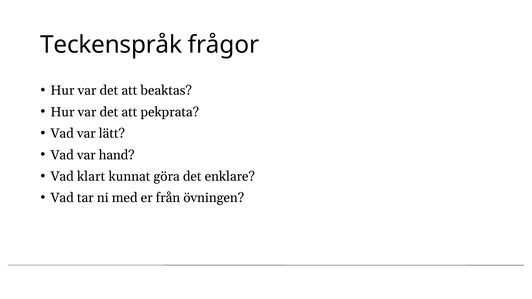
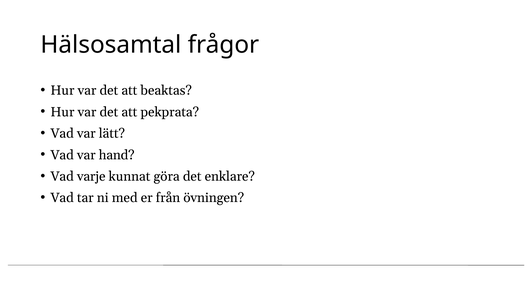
Teckenspråk: Teckenspråk -> Hälsosamtal (111, 45)
klart: klart -> varje (91, 177)
